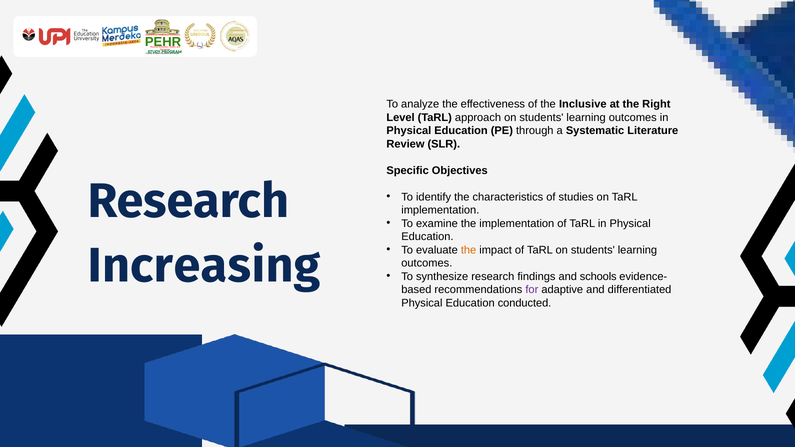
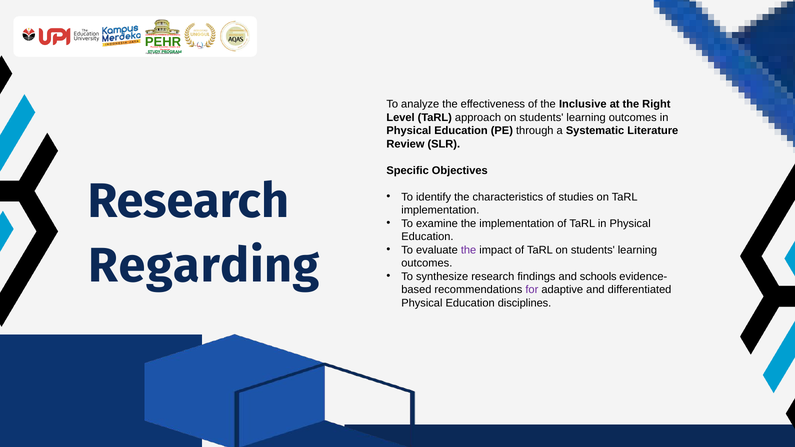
the colour: orange -> purple (469, 250)
Increasing: Increasing -> Regarding (204, 266)
conducted: conducted -> disciplines (525, 303)
